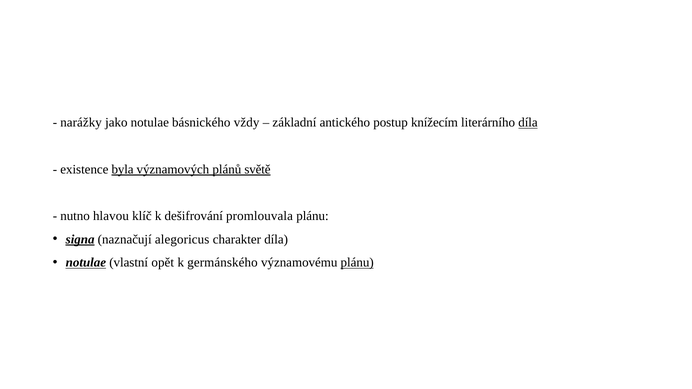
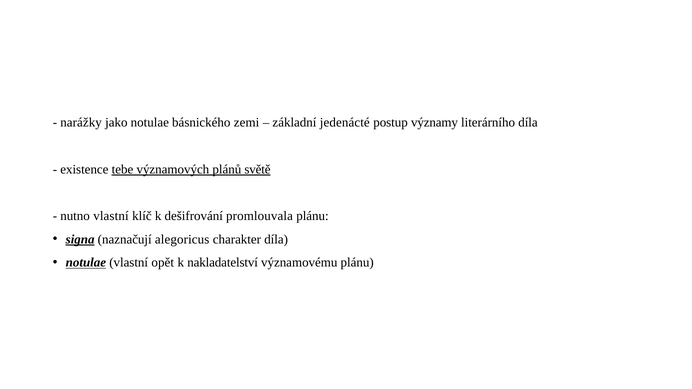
vždy: vždy -> zemi (247, 123)
antického: antického -> jedenácté (345, 123)
knížecím: knížecím -> významy (434, 123)
díla underline: present -> none (528, 123)
byla: byla -> tebe (123, 169)
nutno hlavou: hlavou -> vlastní (111, 216)
germánského: germánského -> nakladatelství (223, 263)
plánu underline: present -> none (357, 263)
